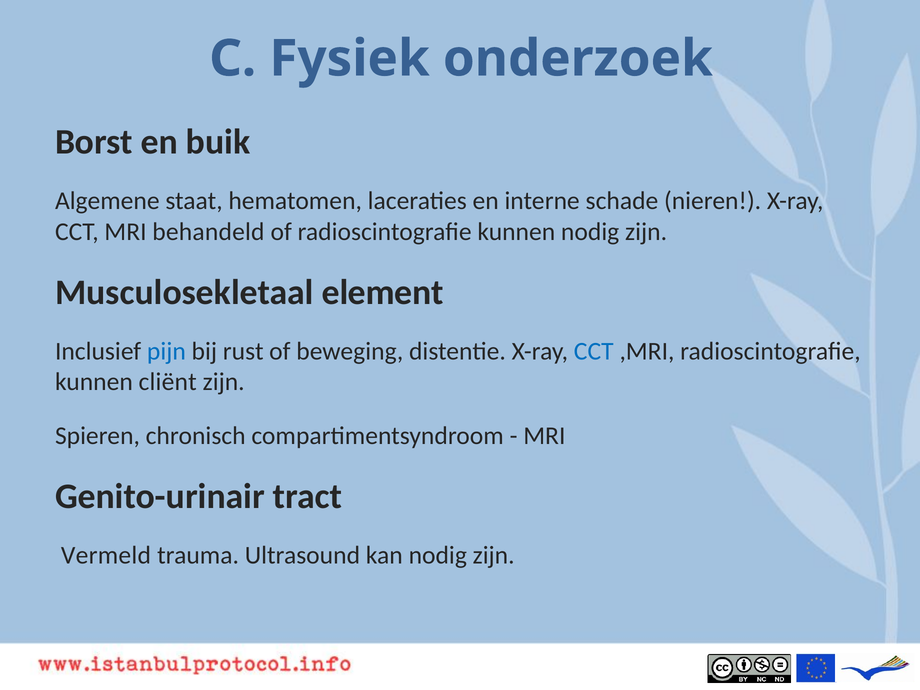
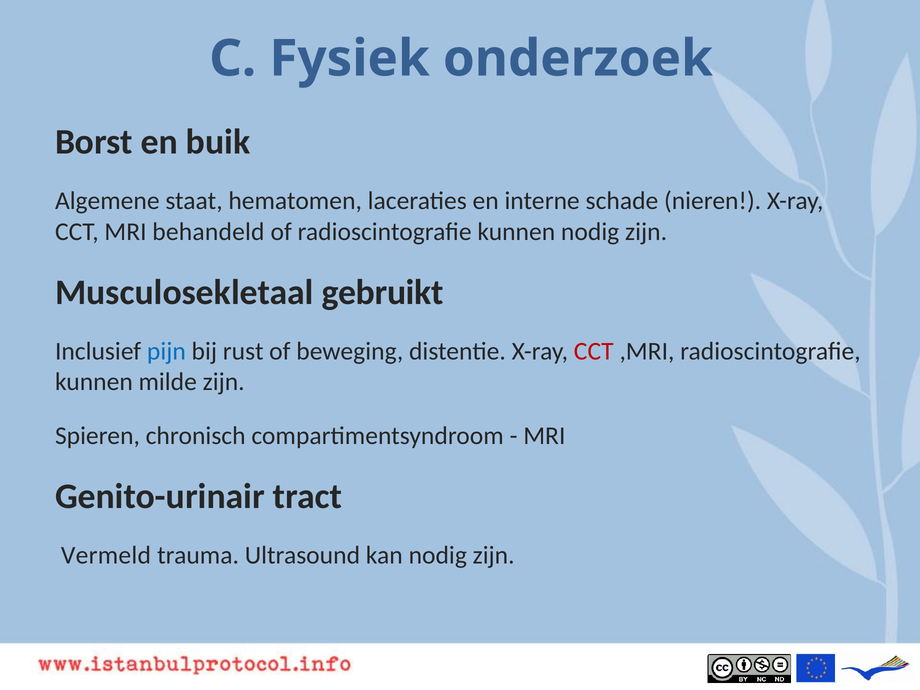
element: element -> gebruikt (383, 292)
CCT colour: blue -> red (594, 351)
cliënt: cliënt -> milde (168, 382)
